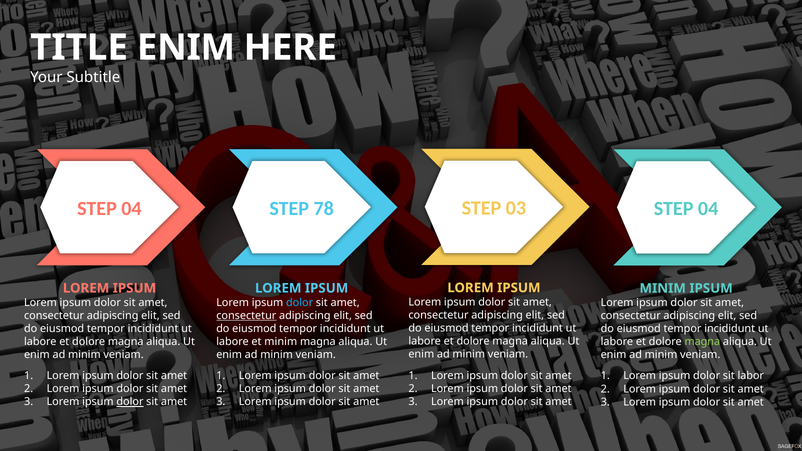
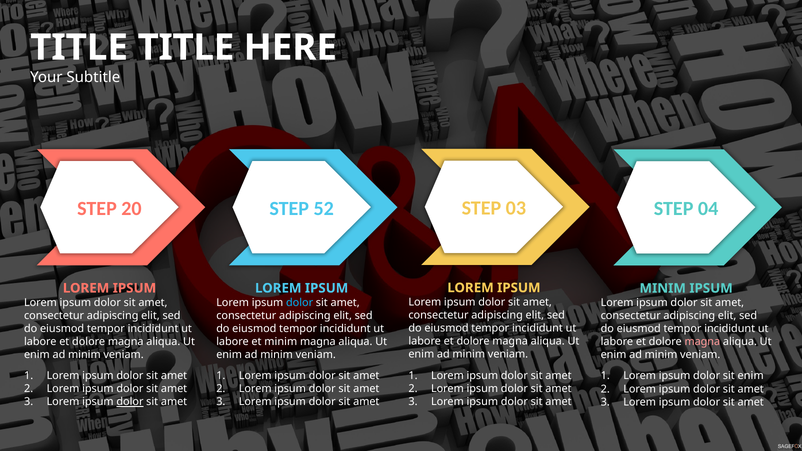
ENIM: ENIM -> TITLE (186, 48)
04: 04 -> 20 (131, 209)
78: 78 -> 52 (324, 209)
consectetur underline: present -> none (246, 316)
magna colour: light green -> pink (702, 342)
sit labor: labor -> enim (751, 376)
